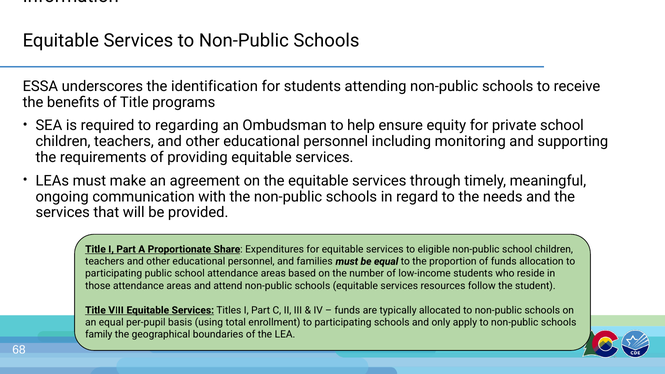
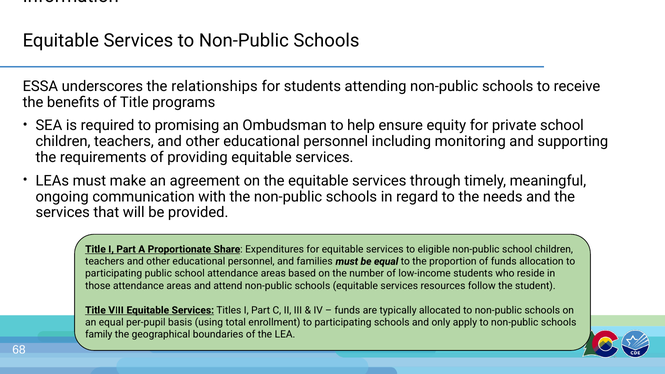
identification: identification -> relationships (214, 86)
regarding: regarding -> promising (187, 126)
